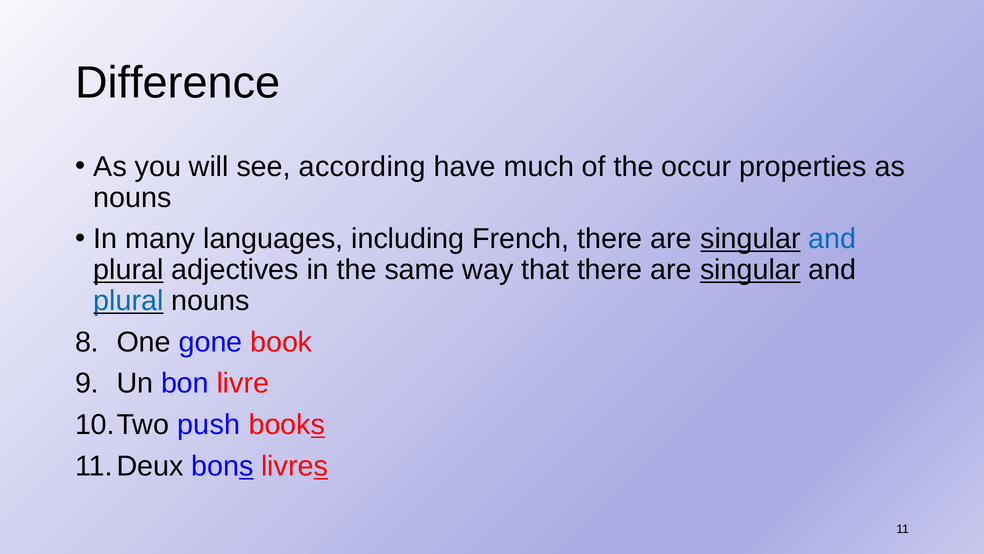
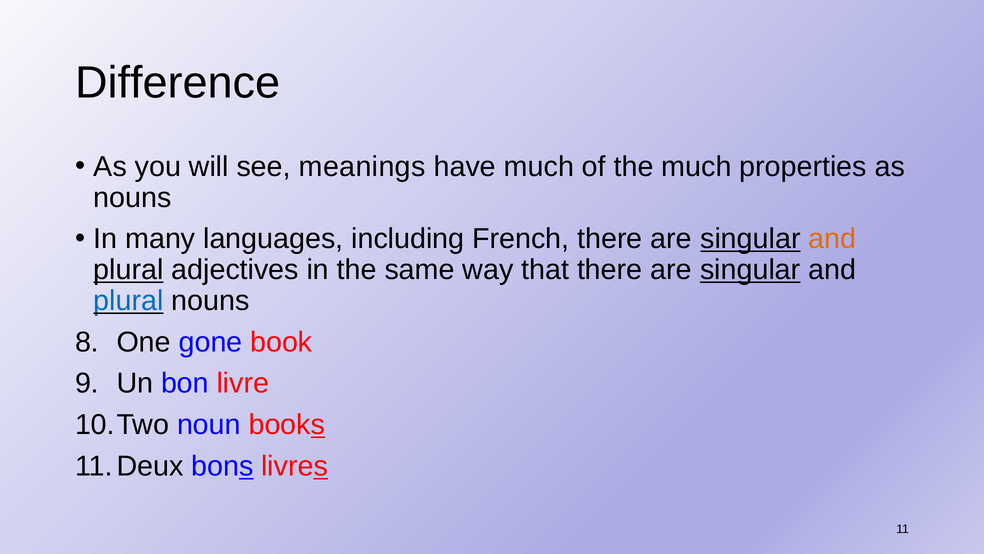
according: according -> meanings (362, 166)
the occur: occur -> much (696, 166)
and colour: blue -> orange (832, 239)
push: push -> noun (209, 424)
